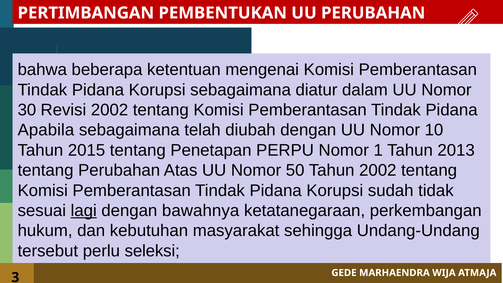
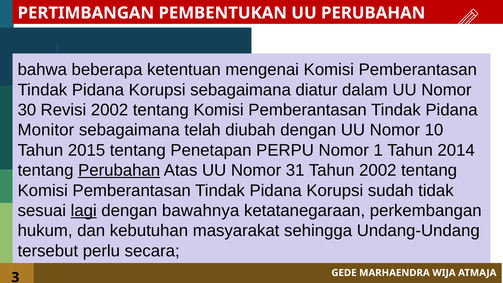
Apabila: Apabila -> Monitor (46, 130)
2013: 2013 -> 2014 (456, 150)
Perubahan underline: none -> present (119, 170)
50: 50 -> 31 (295, 170)
seleksi: seleksi -> secara (152, 251)
